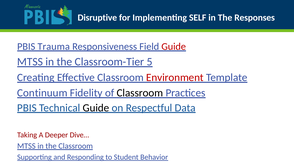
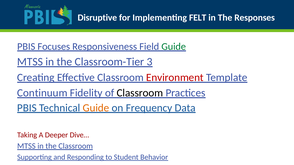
SELF: SELF -> FELT (198, 18)
Trauma: Trauma -> Focuses (54, 47)
Guide colour: red -> green (174, 47)
5: 5 -> 3 (150, 62)
Guide colour: black -> orange (96, 108)
Respectful: Respectful -> Frequency (149, 108)
